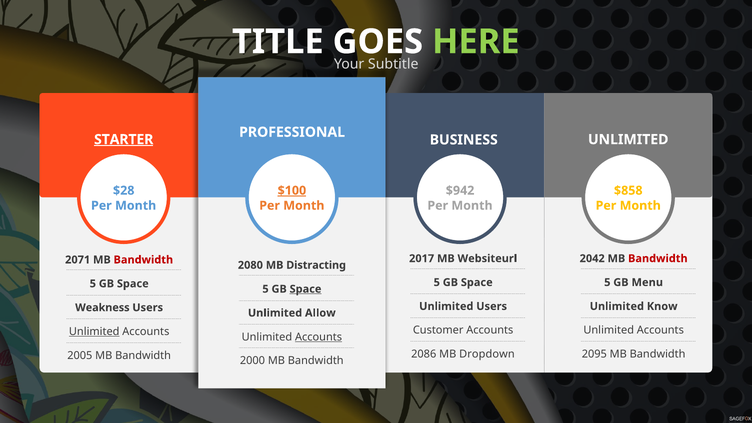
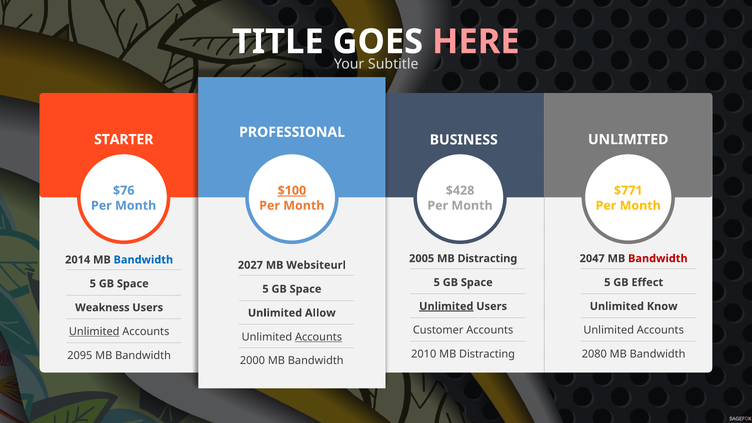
HERE colour: light green -> pink (476, 42)
STARTER underline: present -> none (124, 140)
$28: $28 -> $76 (124, 191)
$942: $942 -> $428 (460, 191)
$858: $858 -> $771 (628, 191)
2017: 2017 -> 2005 (422, 259)
Websiteurl: Websiteurl -> Distracting (487, 259)
2042: 2042 -> 2047 (592, 259)
2071: 2071 -> 2014 (78, 260)
Bandwidth colour: red -> blue (143, 260)
2080: 2080 -> 2027 (250, 265)
Distracting: Distracting -> Websiteurl (316, 265)
Menu: Menu -> Effect (647, 282)
Space underline: present -> none (305, 289)
Unlimited underline: none -> present (446, 306)
2086: 2086 -> 2010 (424, 354)
Dropdown: Dropdown -> Distracting (487, 354)
2095: 2095 -> 2080 (594, 354)
2005: 2005 -> 2095 (80, 355)
